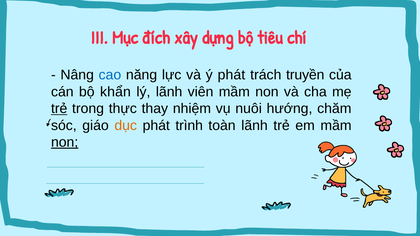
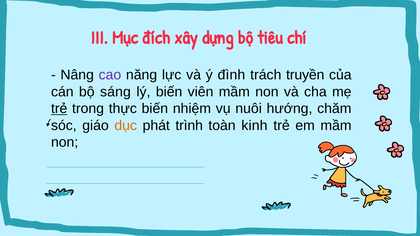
cao colour: blue -> purple (110, 75)
ý phát: phát -> đình (231, 75)
khẩn: khẩn -> sáng (115, 92)
lý lãnh: lãnh -> biến (169, 92)
thực thay: thay -> biến (155, 109)
toàn lãnh: lãnh -> kinh (254, 126)
non underline: present -> none (65, 142)
